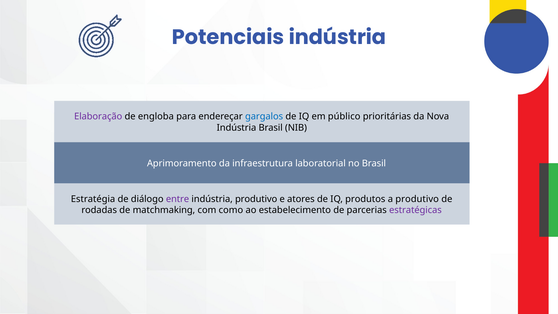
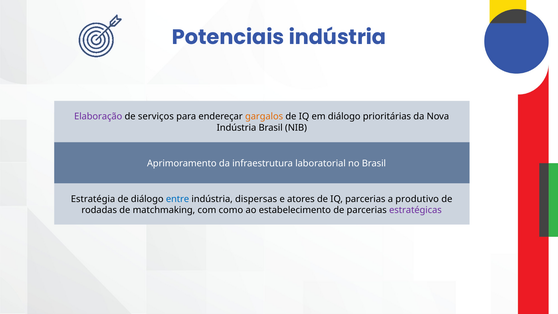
engloba: engloba -> serviços (156, 117)
gargalos colour: blue -> orange (264, 117)
em público: público -> diálogo (344, 117)
entre colour: purple -> blue (178, 199)
indústria produtivo: produtivo -> dispersas (256, 199)
IQ produtos: produtos -> parcerias (365, 199)
